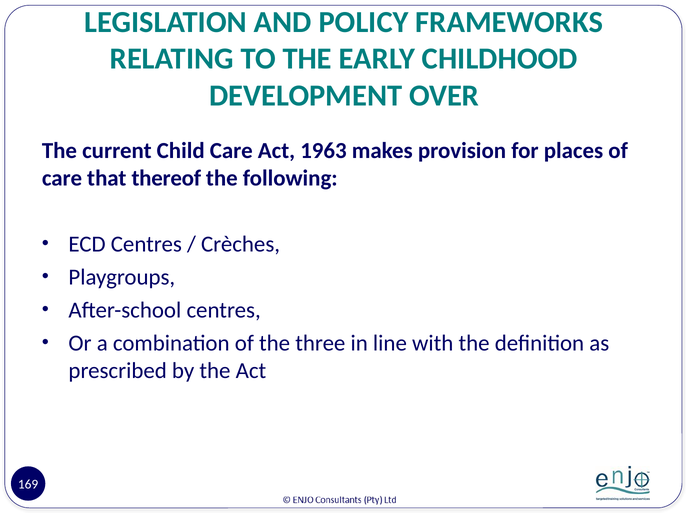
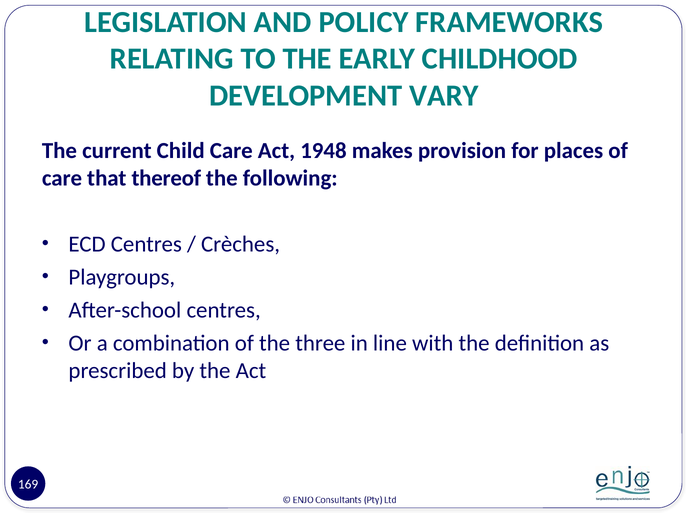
OVER: OVER -> VARY (444, 96)
1963: 1963 -> 1948 (323, 151)
